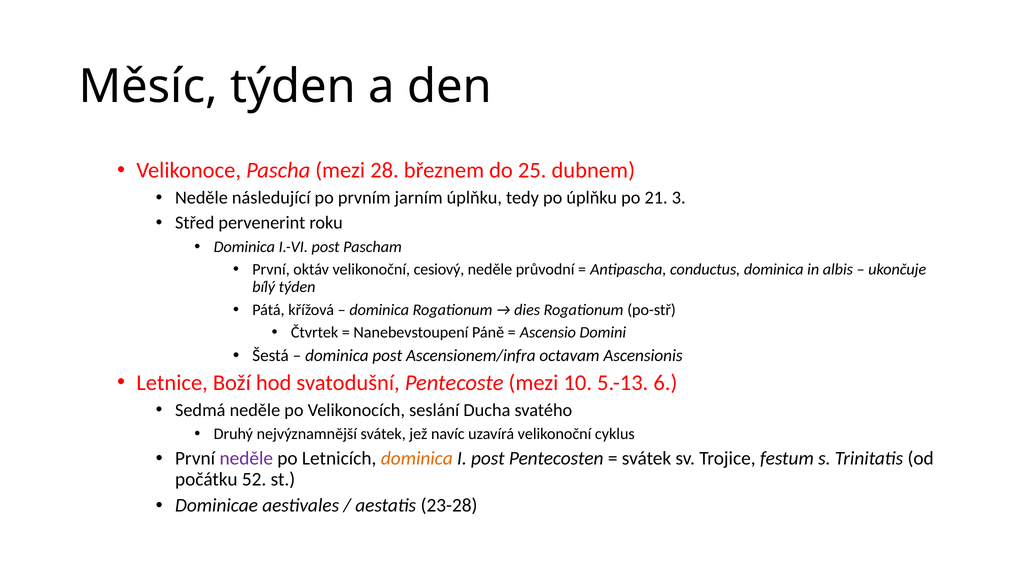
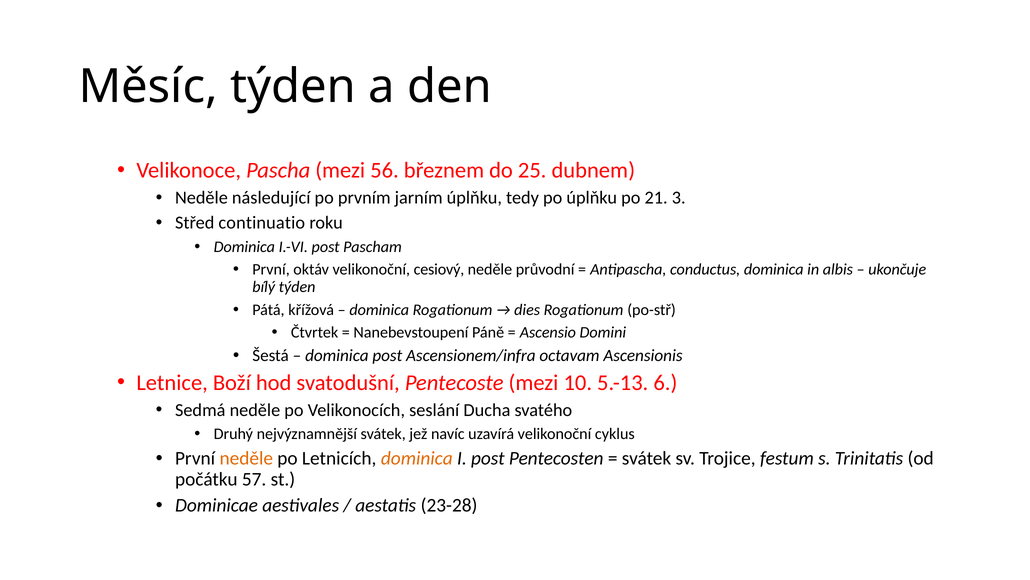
28: 28 -> 56 (385, 170)
pervenerint: pervenerint -> continuatio (262, 223)
neděle colour: purple -> orange (246, 458)
52: 52 -> 57 (254, 479)
